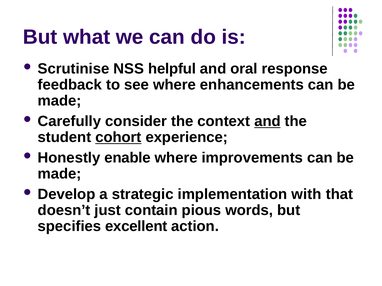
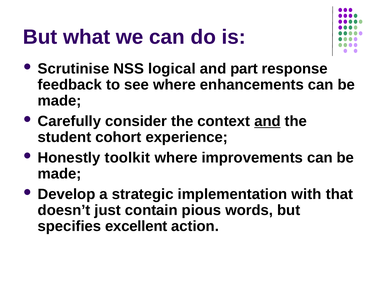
helpful: helpful -> logical (172, 69)
oral: oral -> part (244, 69)
cohort underline: present -> none (118, 138)
enable: enable -> toolkit (127, 158)
